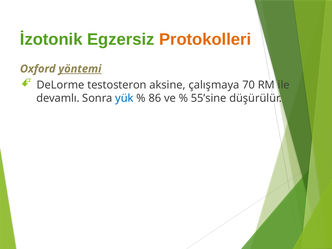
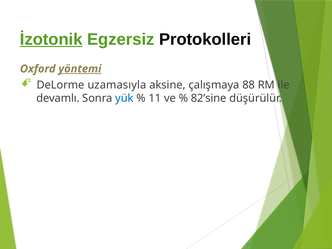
İzotonik underline: none -> present (51, 39)
Protokolleri colour: orange -> black (205, 39)
testosteron: testosteron -> uzamasıyla (117, 85)
70: 70 -> 88 (249, 85)
86: 86 -> 11 (155, 98)
55’sine: 55’sine -> 82’sine (209, 98)
